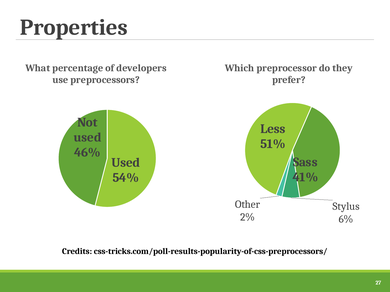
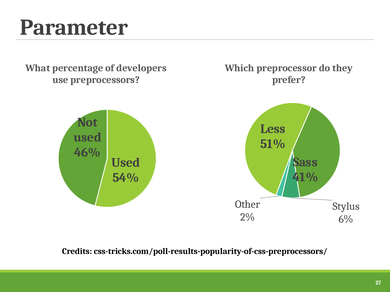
Properties: Properties -> Parameter (74, 27)
